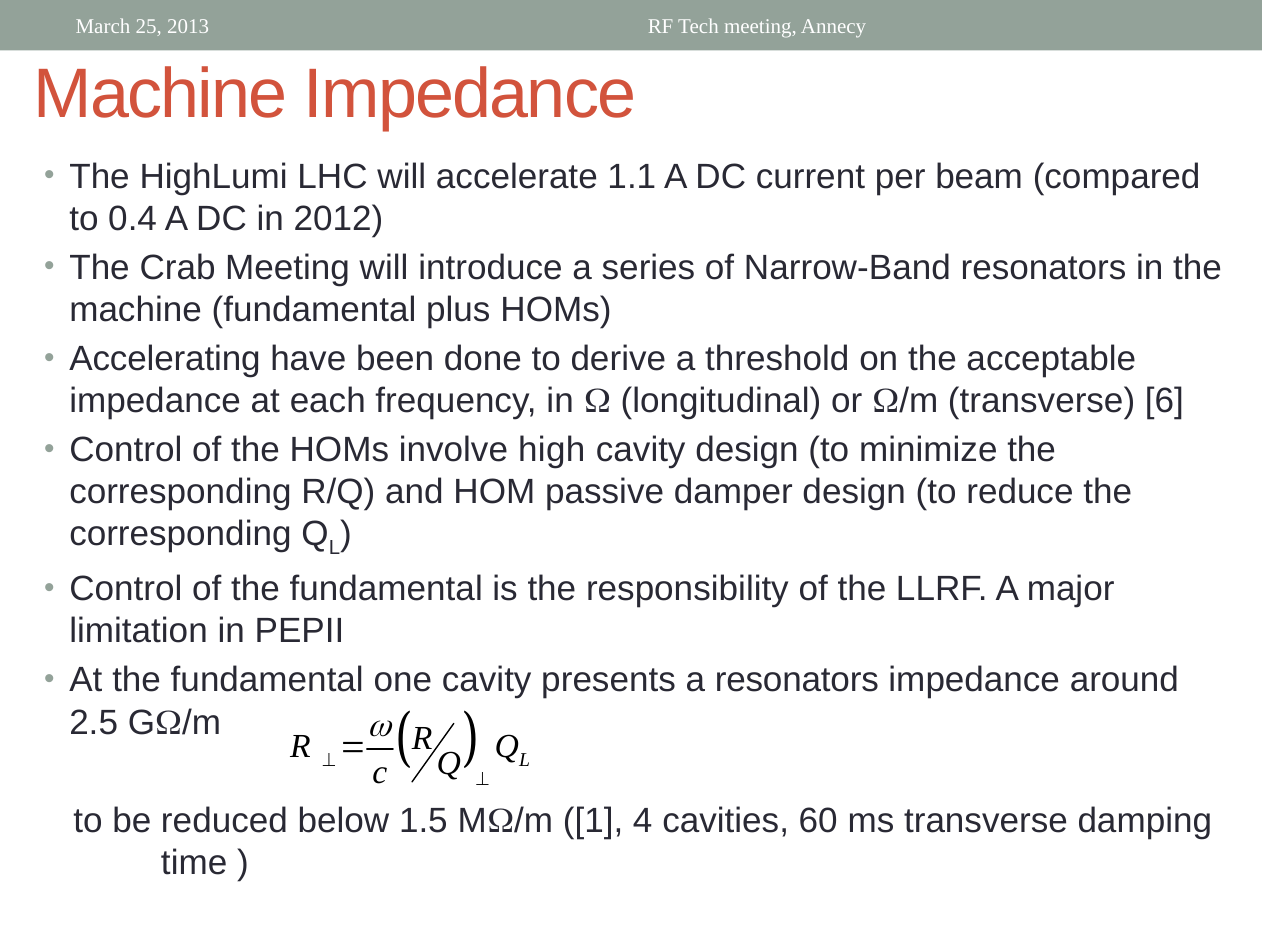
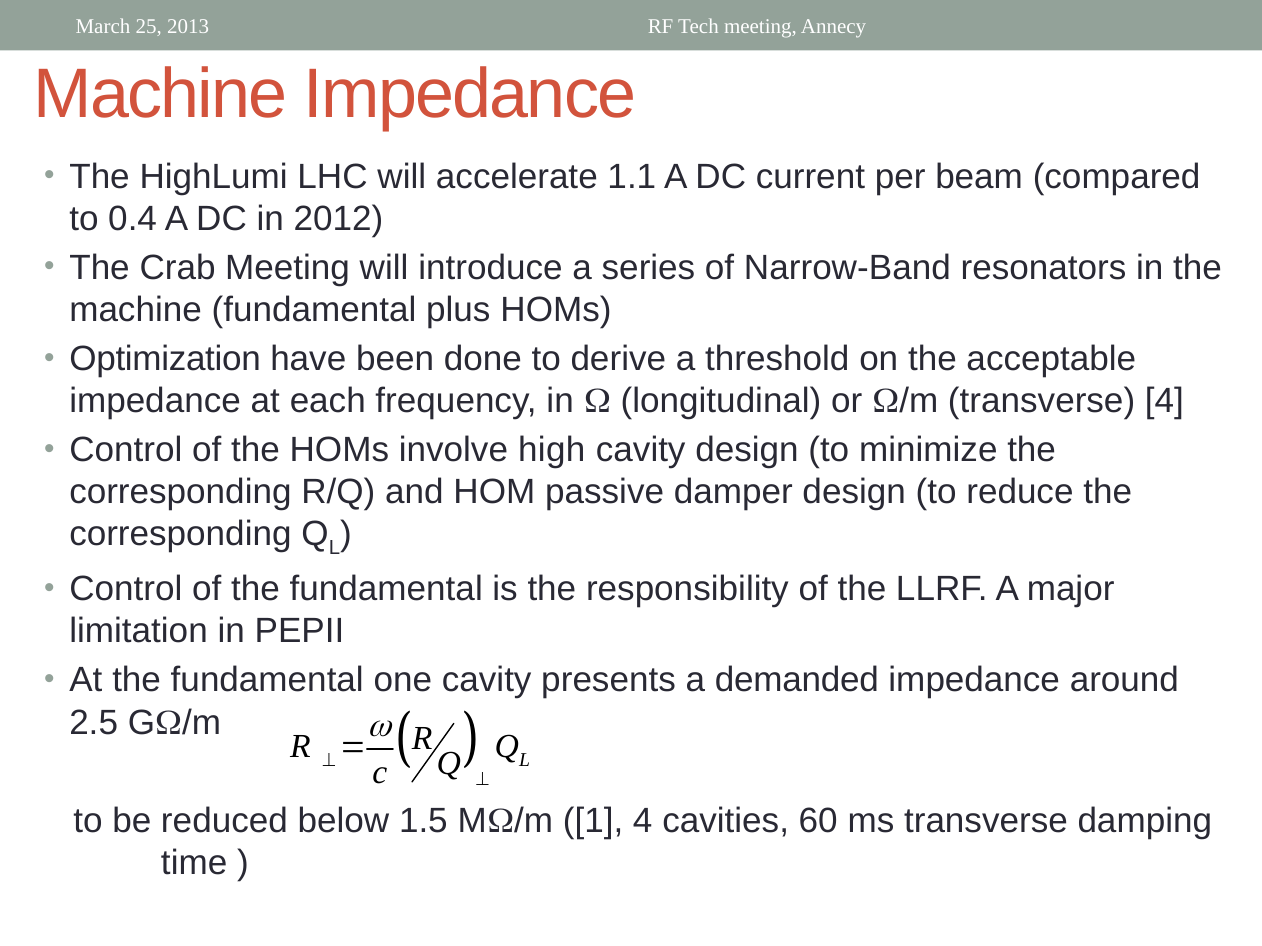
Accelerating: Accelerating -> Optimization (165, 359)
transverse 6: 6 -> 4 (1164, 401)
a resonators: resonators -> demanded (797, 681)
